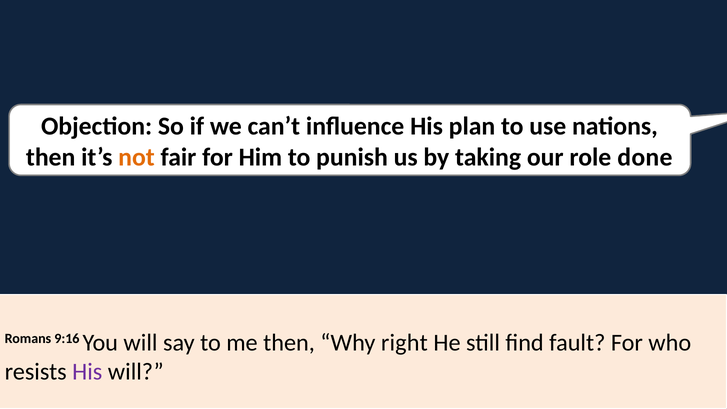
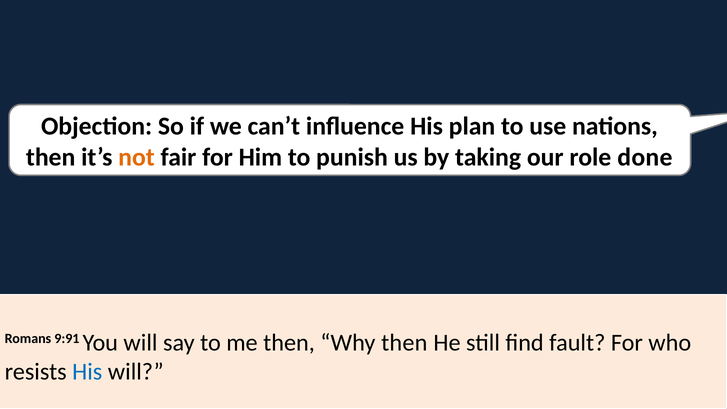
9:16: 9:16 -> 9:91 (67, 339)
Why right: right -> then (404, 343)
His colour: purple -> blue (87, 372)
